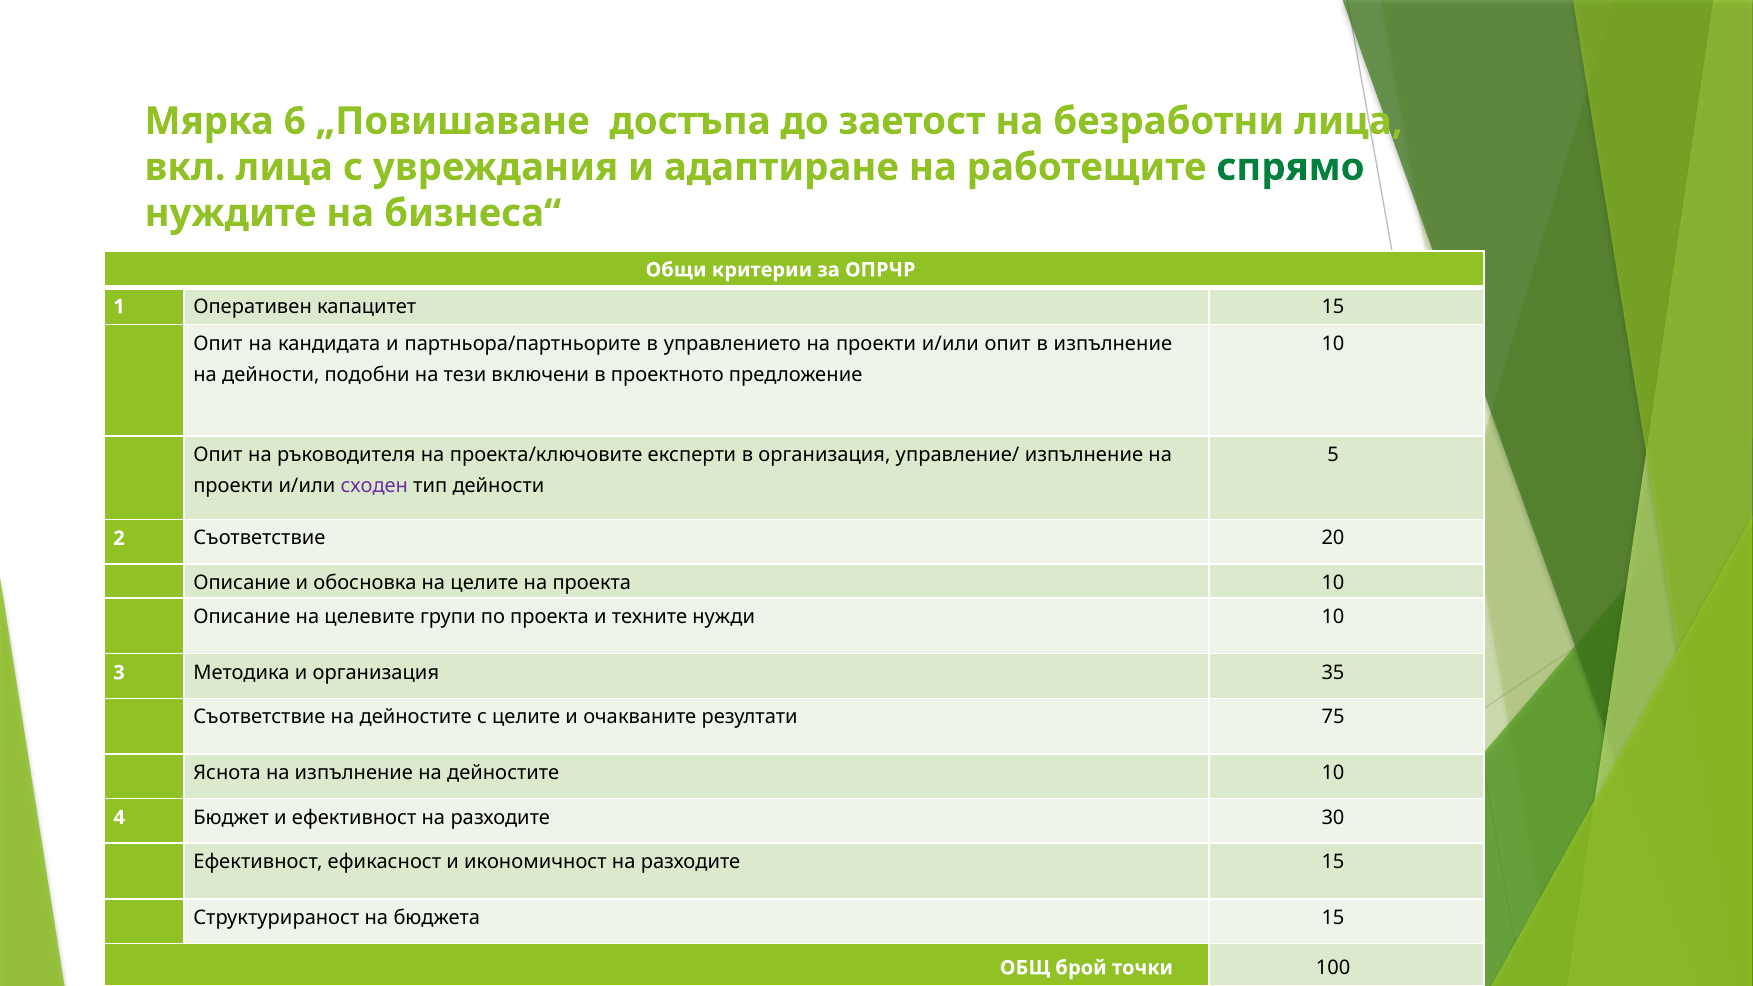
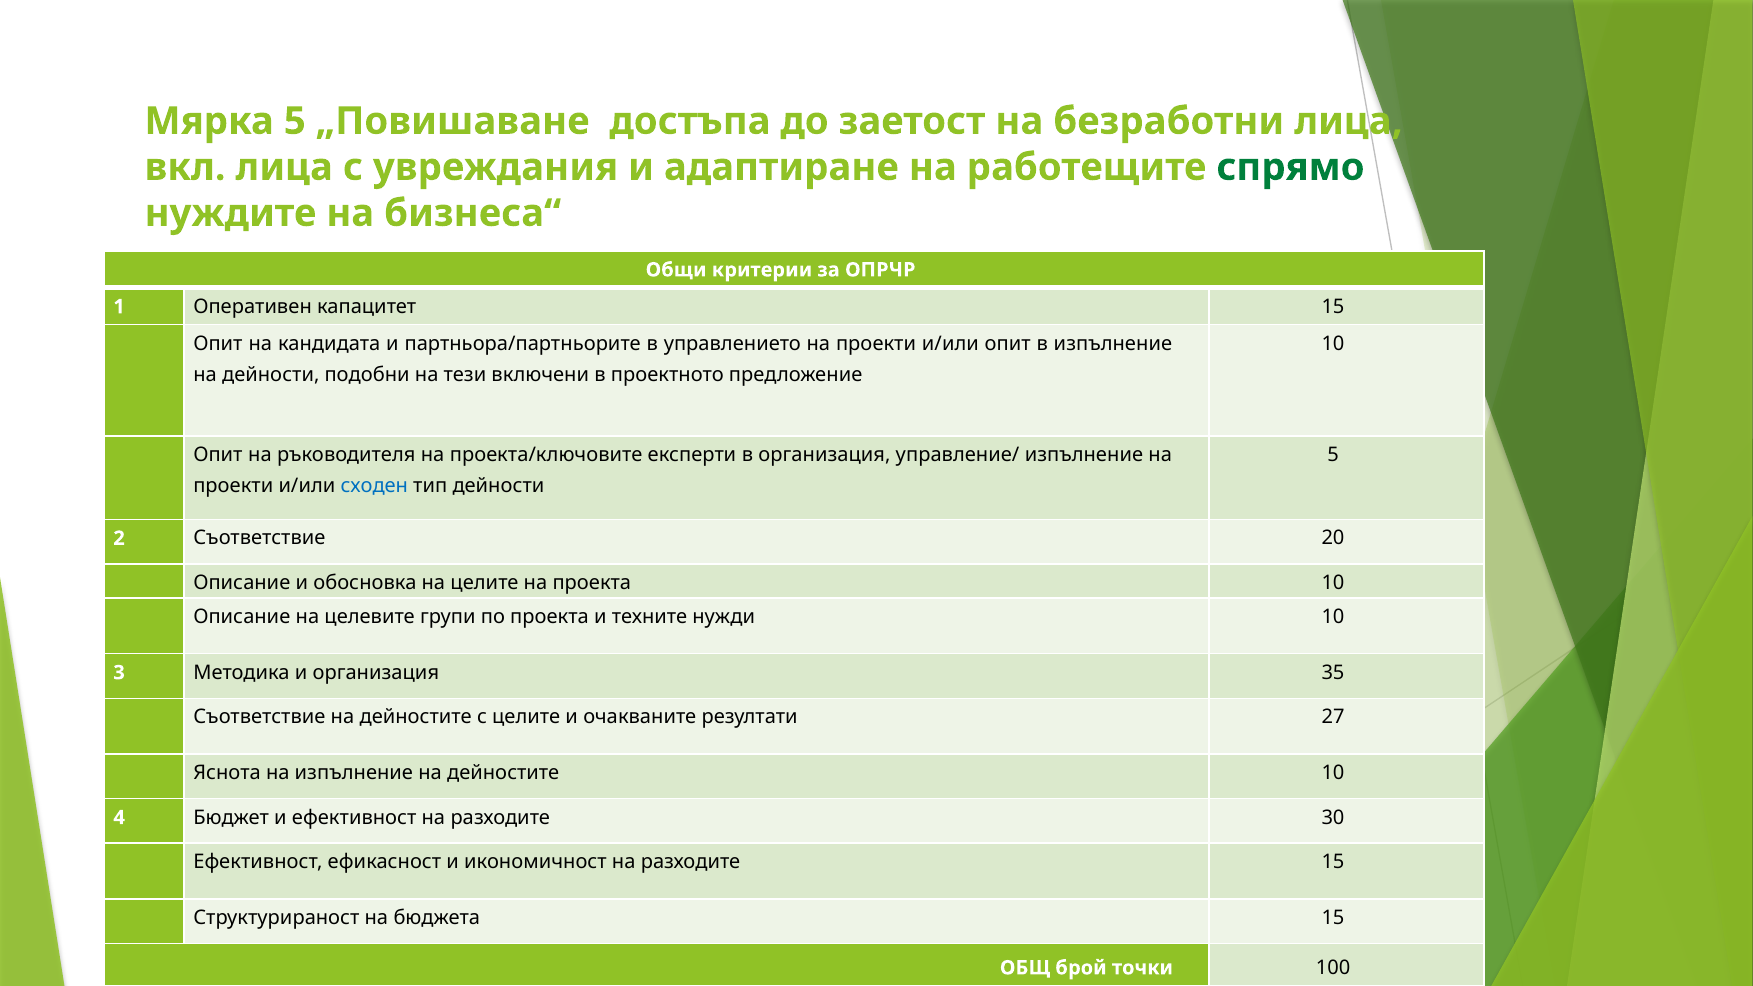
Мярка 6: 6 -> 5 (295, 121)
сходен colour: purple -> blue (374, 486)
75: 75 -> 27 (1333, 717)
